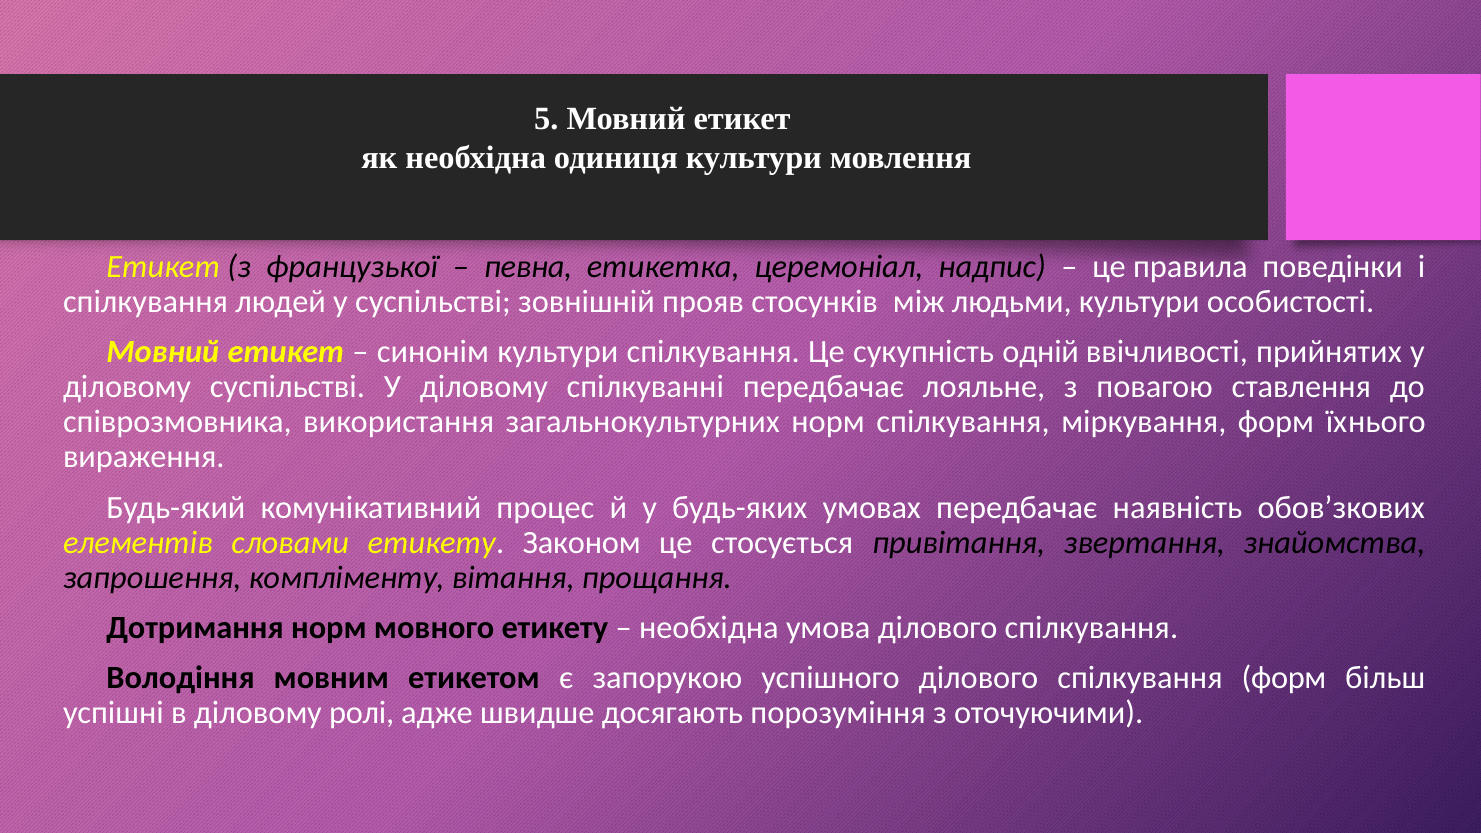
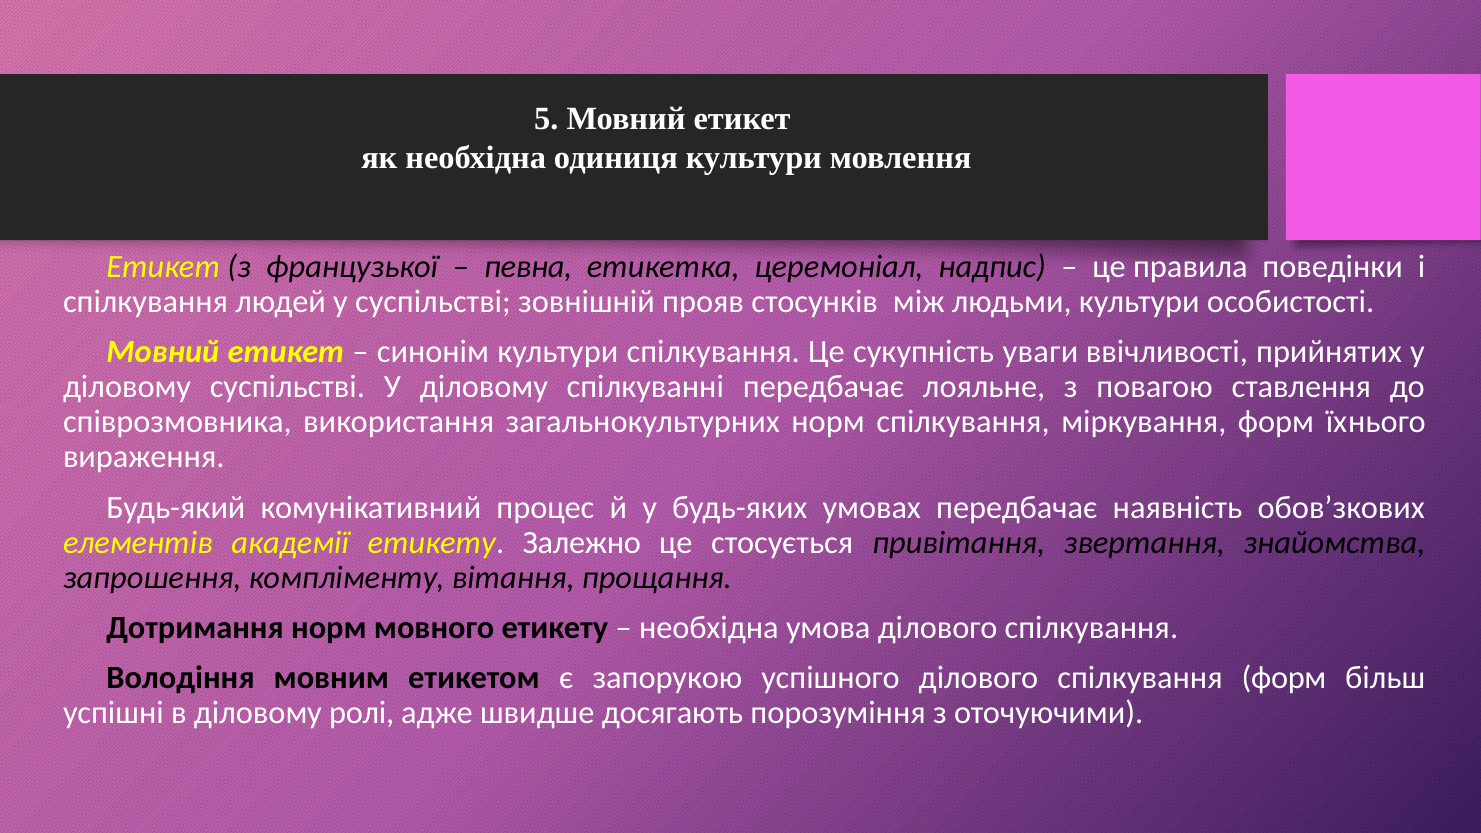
одній: одній -> уваги (1040, 352)
словами: словами -> академії (290, 542)
Законом: Законом -> Залежно (582, 542)
